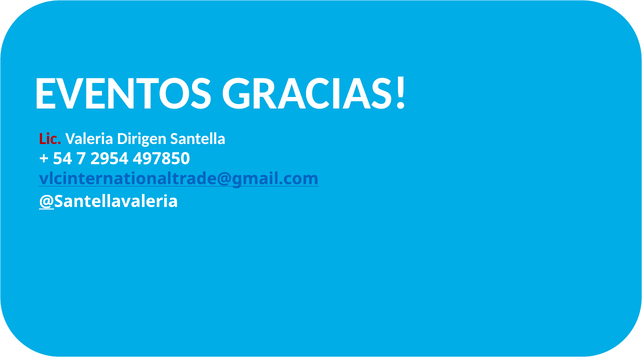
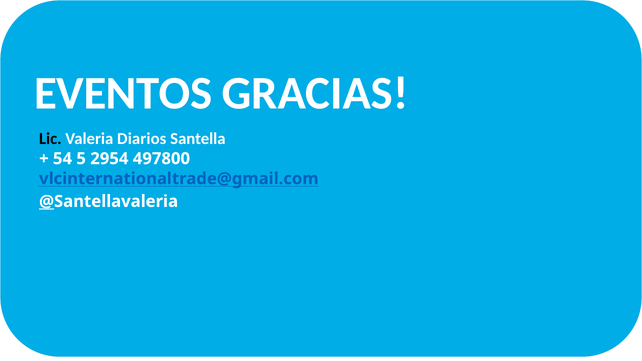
Lic colour: red -> black (50, 139)
Dirigen: Dirigen -> Diarios (142, 139)
7: 7 -> 5 (81, 159)
497850: 497850 -> 497800 (161, 159)
